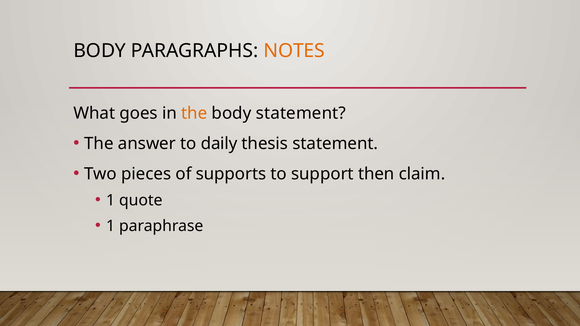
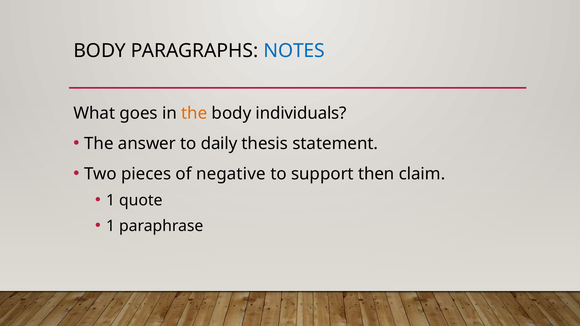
NOTES colour: orange -> blue (294, 51)
body statement: statement -> individuals (301, 113)
supports: supports -> negative (231, 174)
